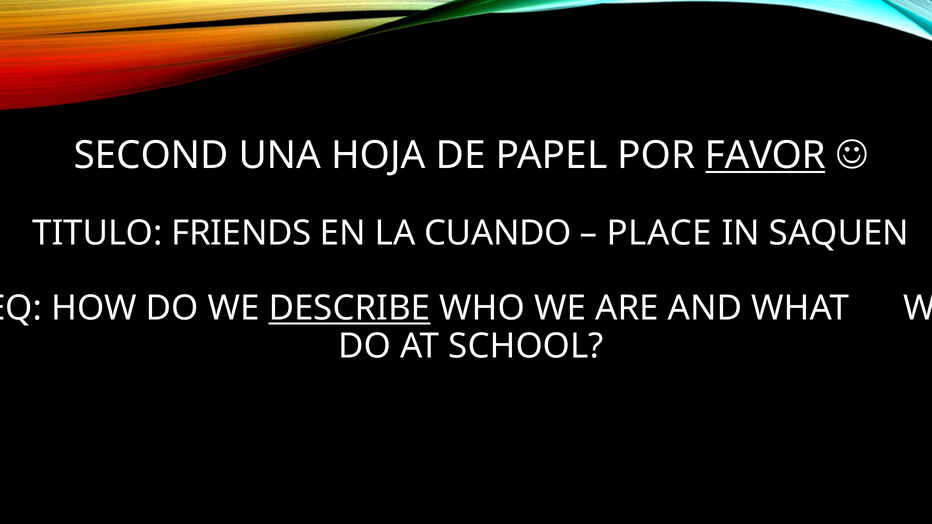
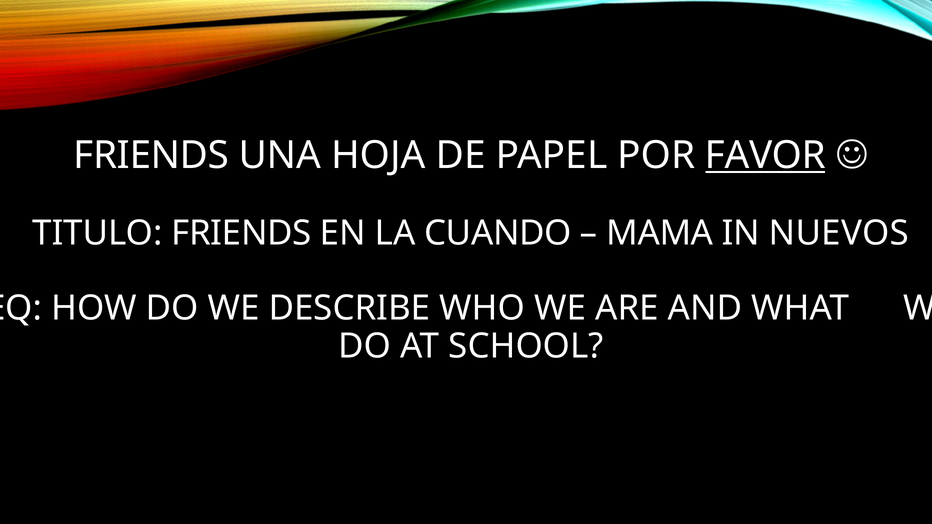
SECOND: SECOND -> FRIENDS (151, 155)
PLACE: PLACE -> MAMA (660, 233)
SAQUEN: SAQUEN -> NUEVOS (839, 233)
DESCRIBE underline: present -> none (349, 309)
